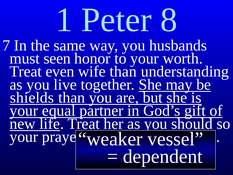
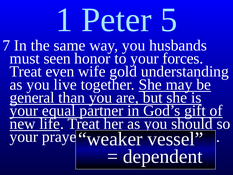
8: 8 -> 5 (169, 20)
worth: worth -> forces (183, 58)
wife than: than -> gold (123, 71)
shields: shields -> general (32, 97)
